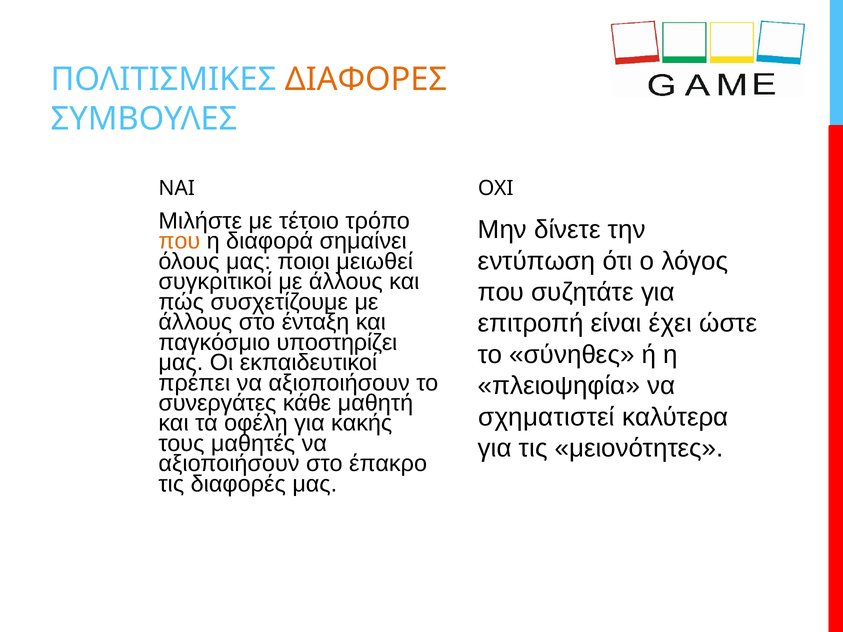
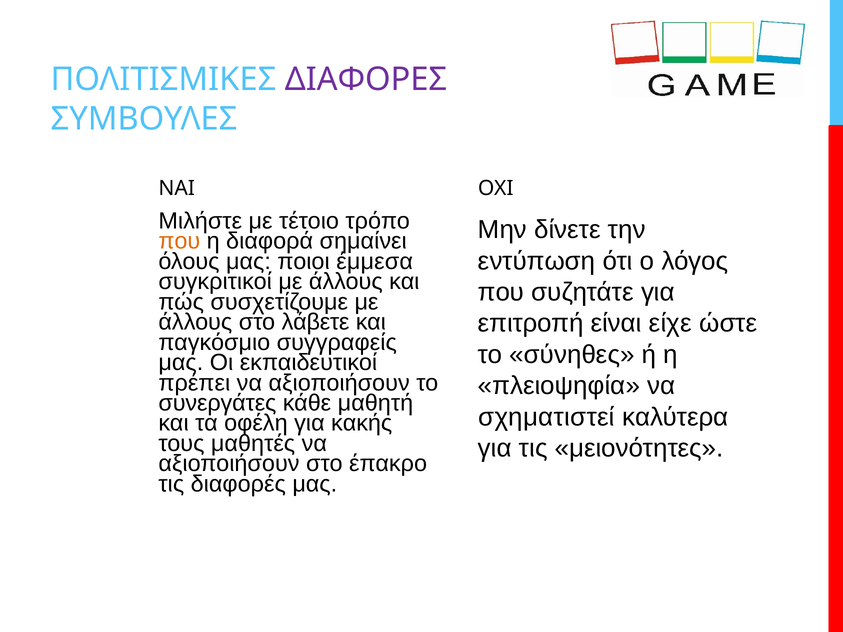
ΔΙΑΦΟΡΕΣ colour: orange -> purple (366, 80)
μειωθεί: μειωθεί -> έμμεσα (375, 261)
ένταξη: ένταξη -> λάβετε (316, 322)
έχει: έχει -> είχε (670, 324)
υποστηρίζει: υποστηρίζει -> συγγραφείς (337, 342)
